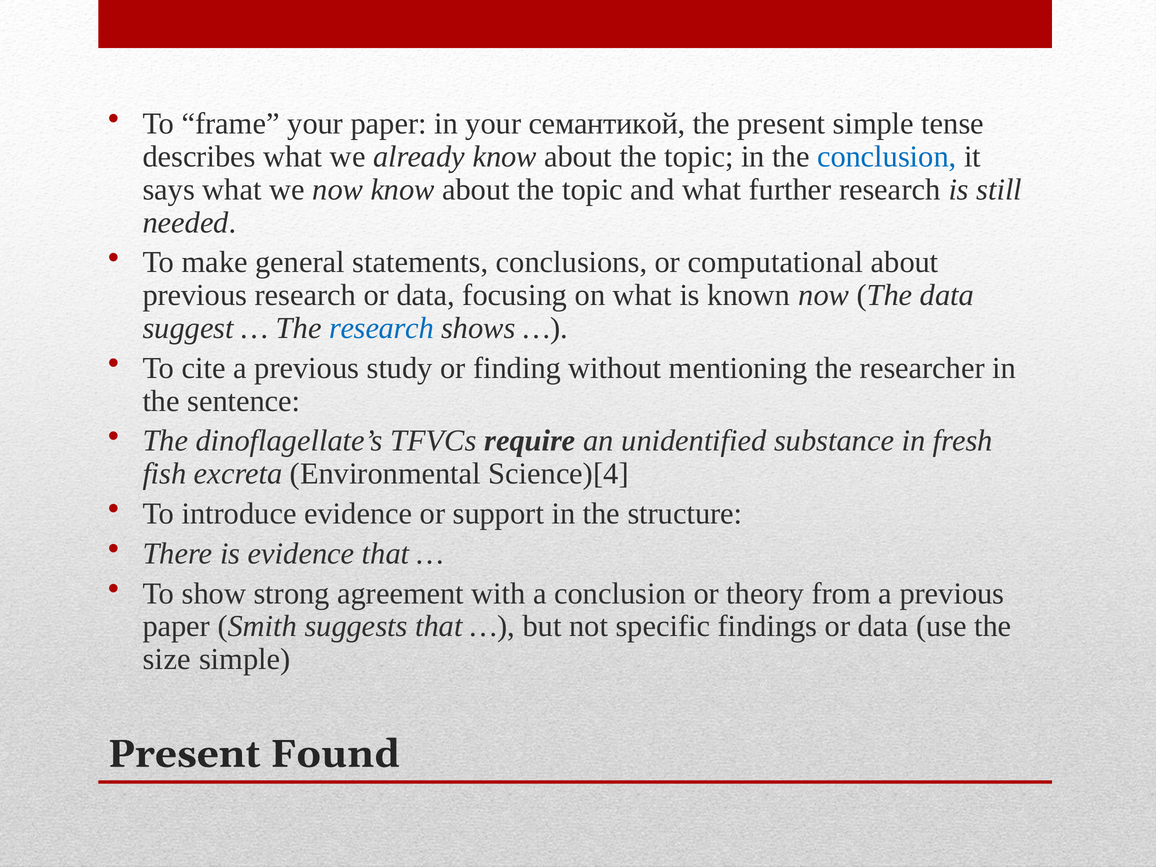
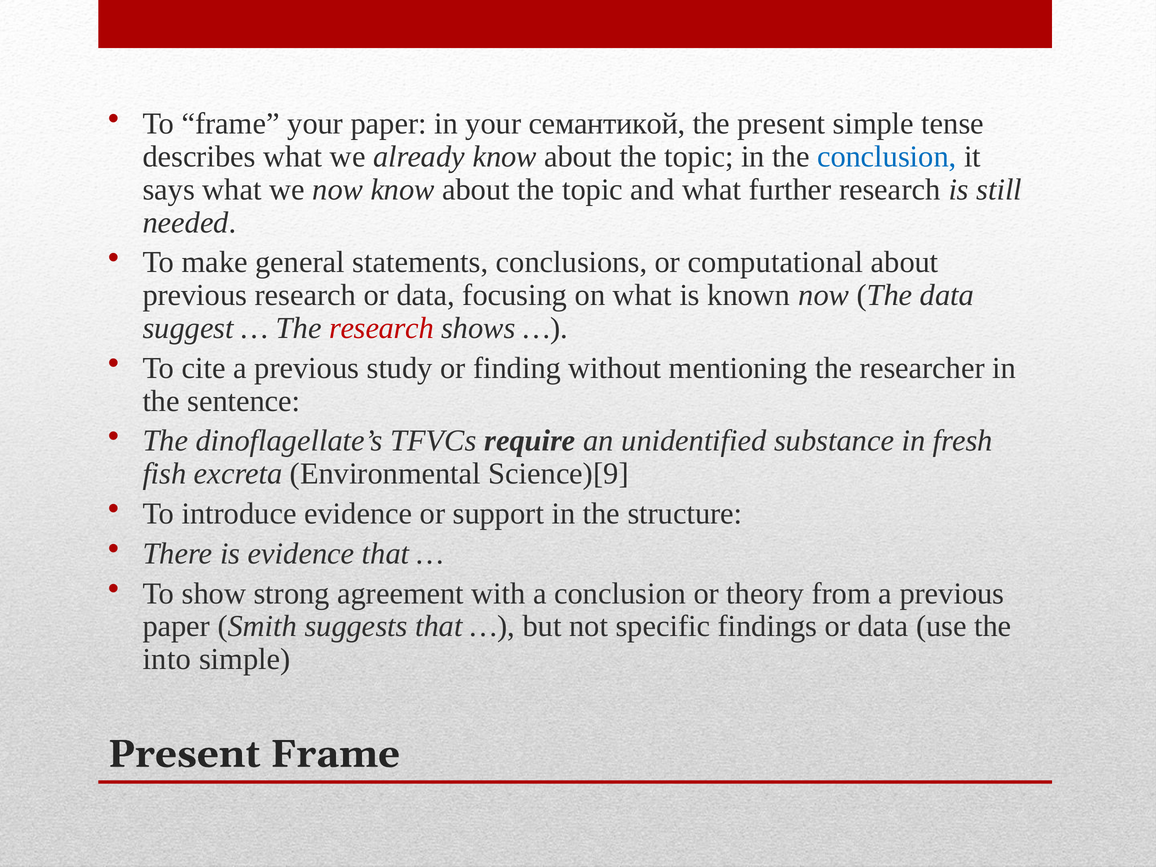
research colour: blue -> red (381, 328)
Science)[4: Science)[4 -> Science)[9 (559, 474)
size: size -> into (167, 659)
Present Found: Found -> Frame (335, 754)
